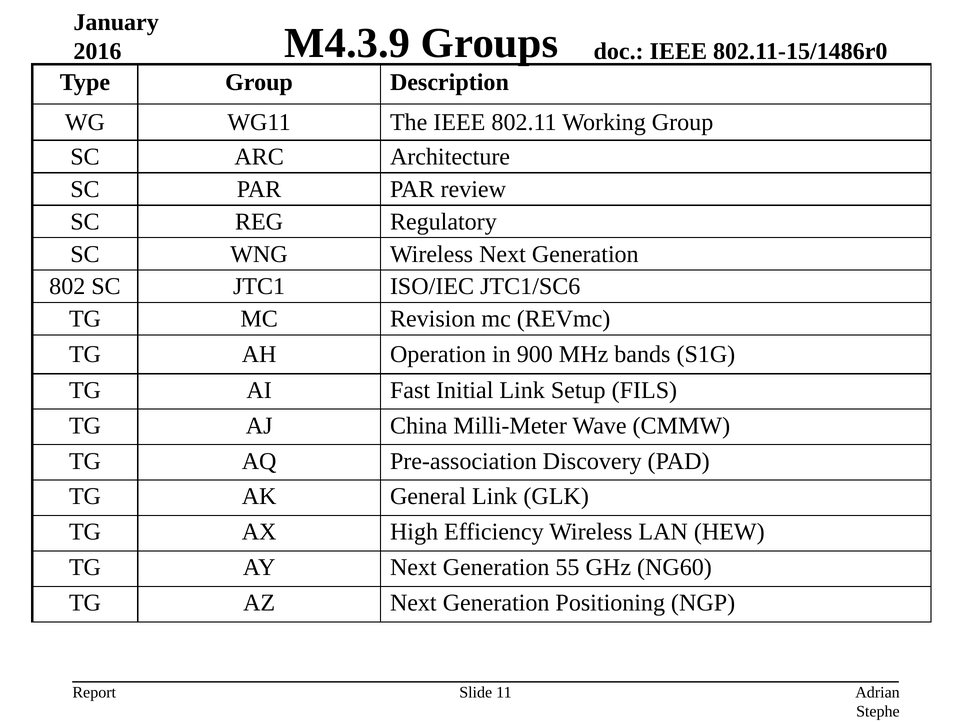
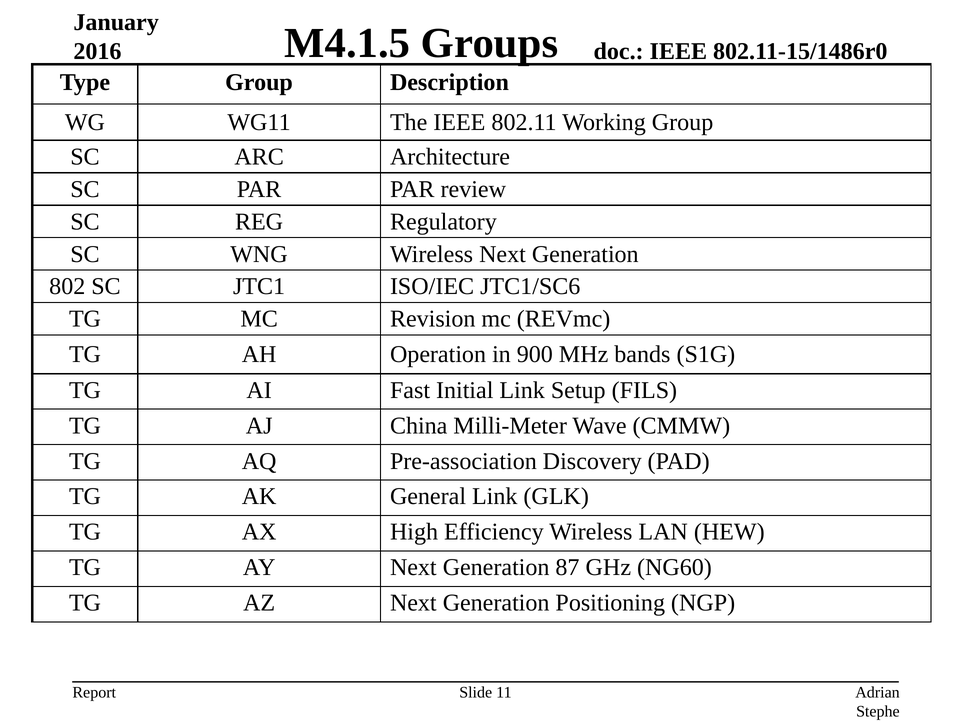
M4.3.9: M4.3.9 -> M4.1.5 (347, 43)
55: 55 -> 87 (567, 568)
